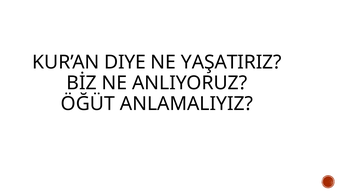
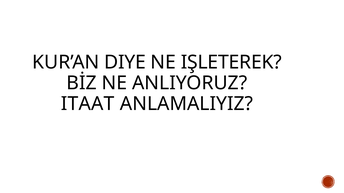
YAŞATIRIZ: YAŞATIRIZ -> IŞLETEREK (231, 62)
ÖĞÜT: ÖĞÜT -> ITAAT (88, 104)
